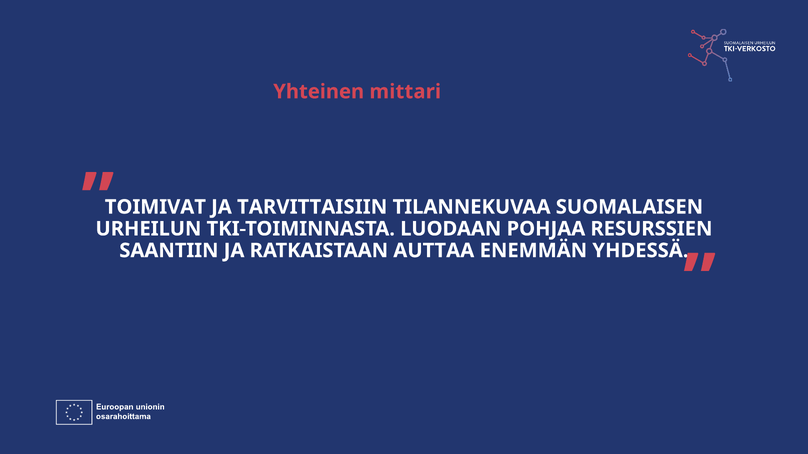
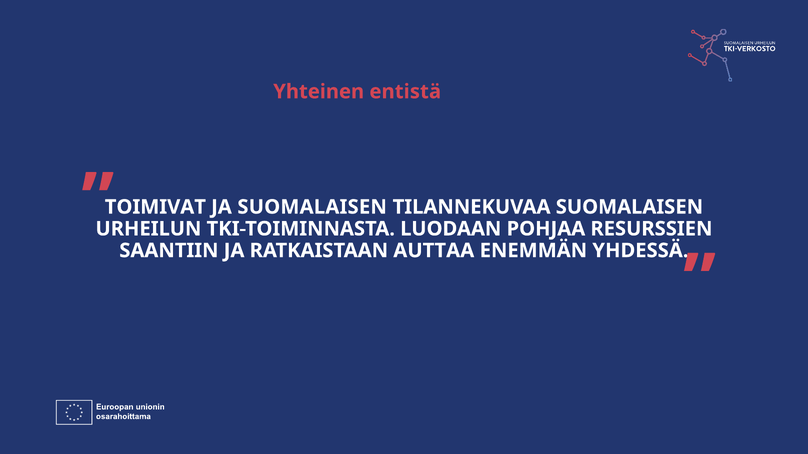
mittari: mittari -> entistä (405, 92)
JA TARVITTAISIIN: TARVITTAISIIN -> SUOMALAISEN (312, 207)
